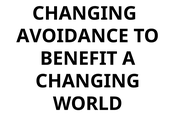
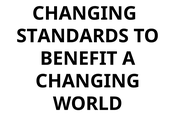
AVOIDANCE: AVOIDANCE -> STANDARDS (73, 36)
